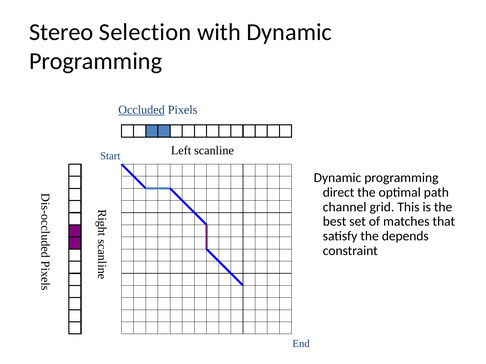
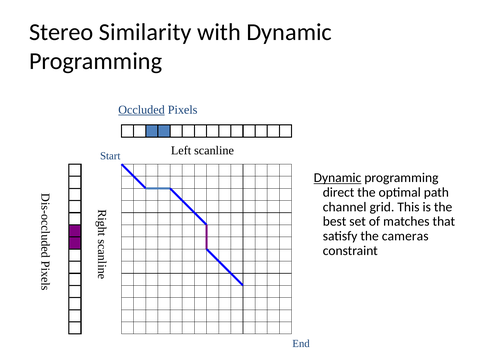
Selection: Selection -> Similarity (145, 32)
Dynamic underline: none -> present (337, 178)
depends: depends -> cameras (405, 236)
